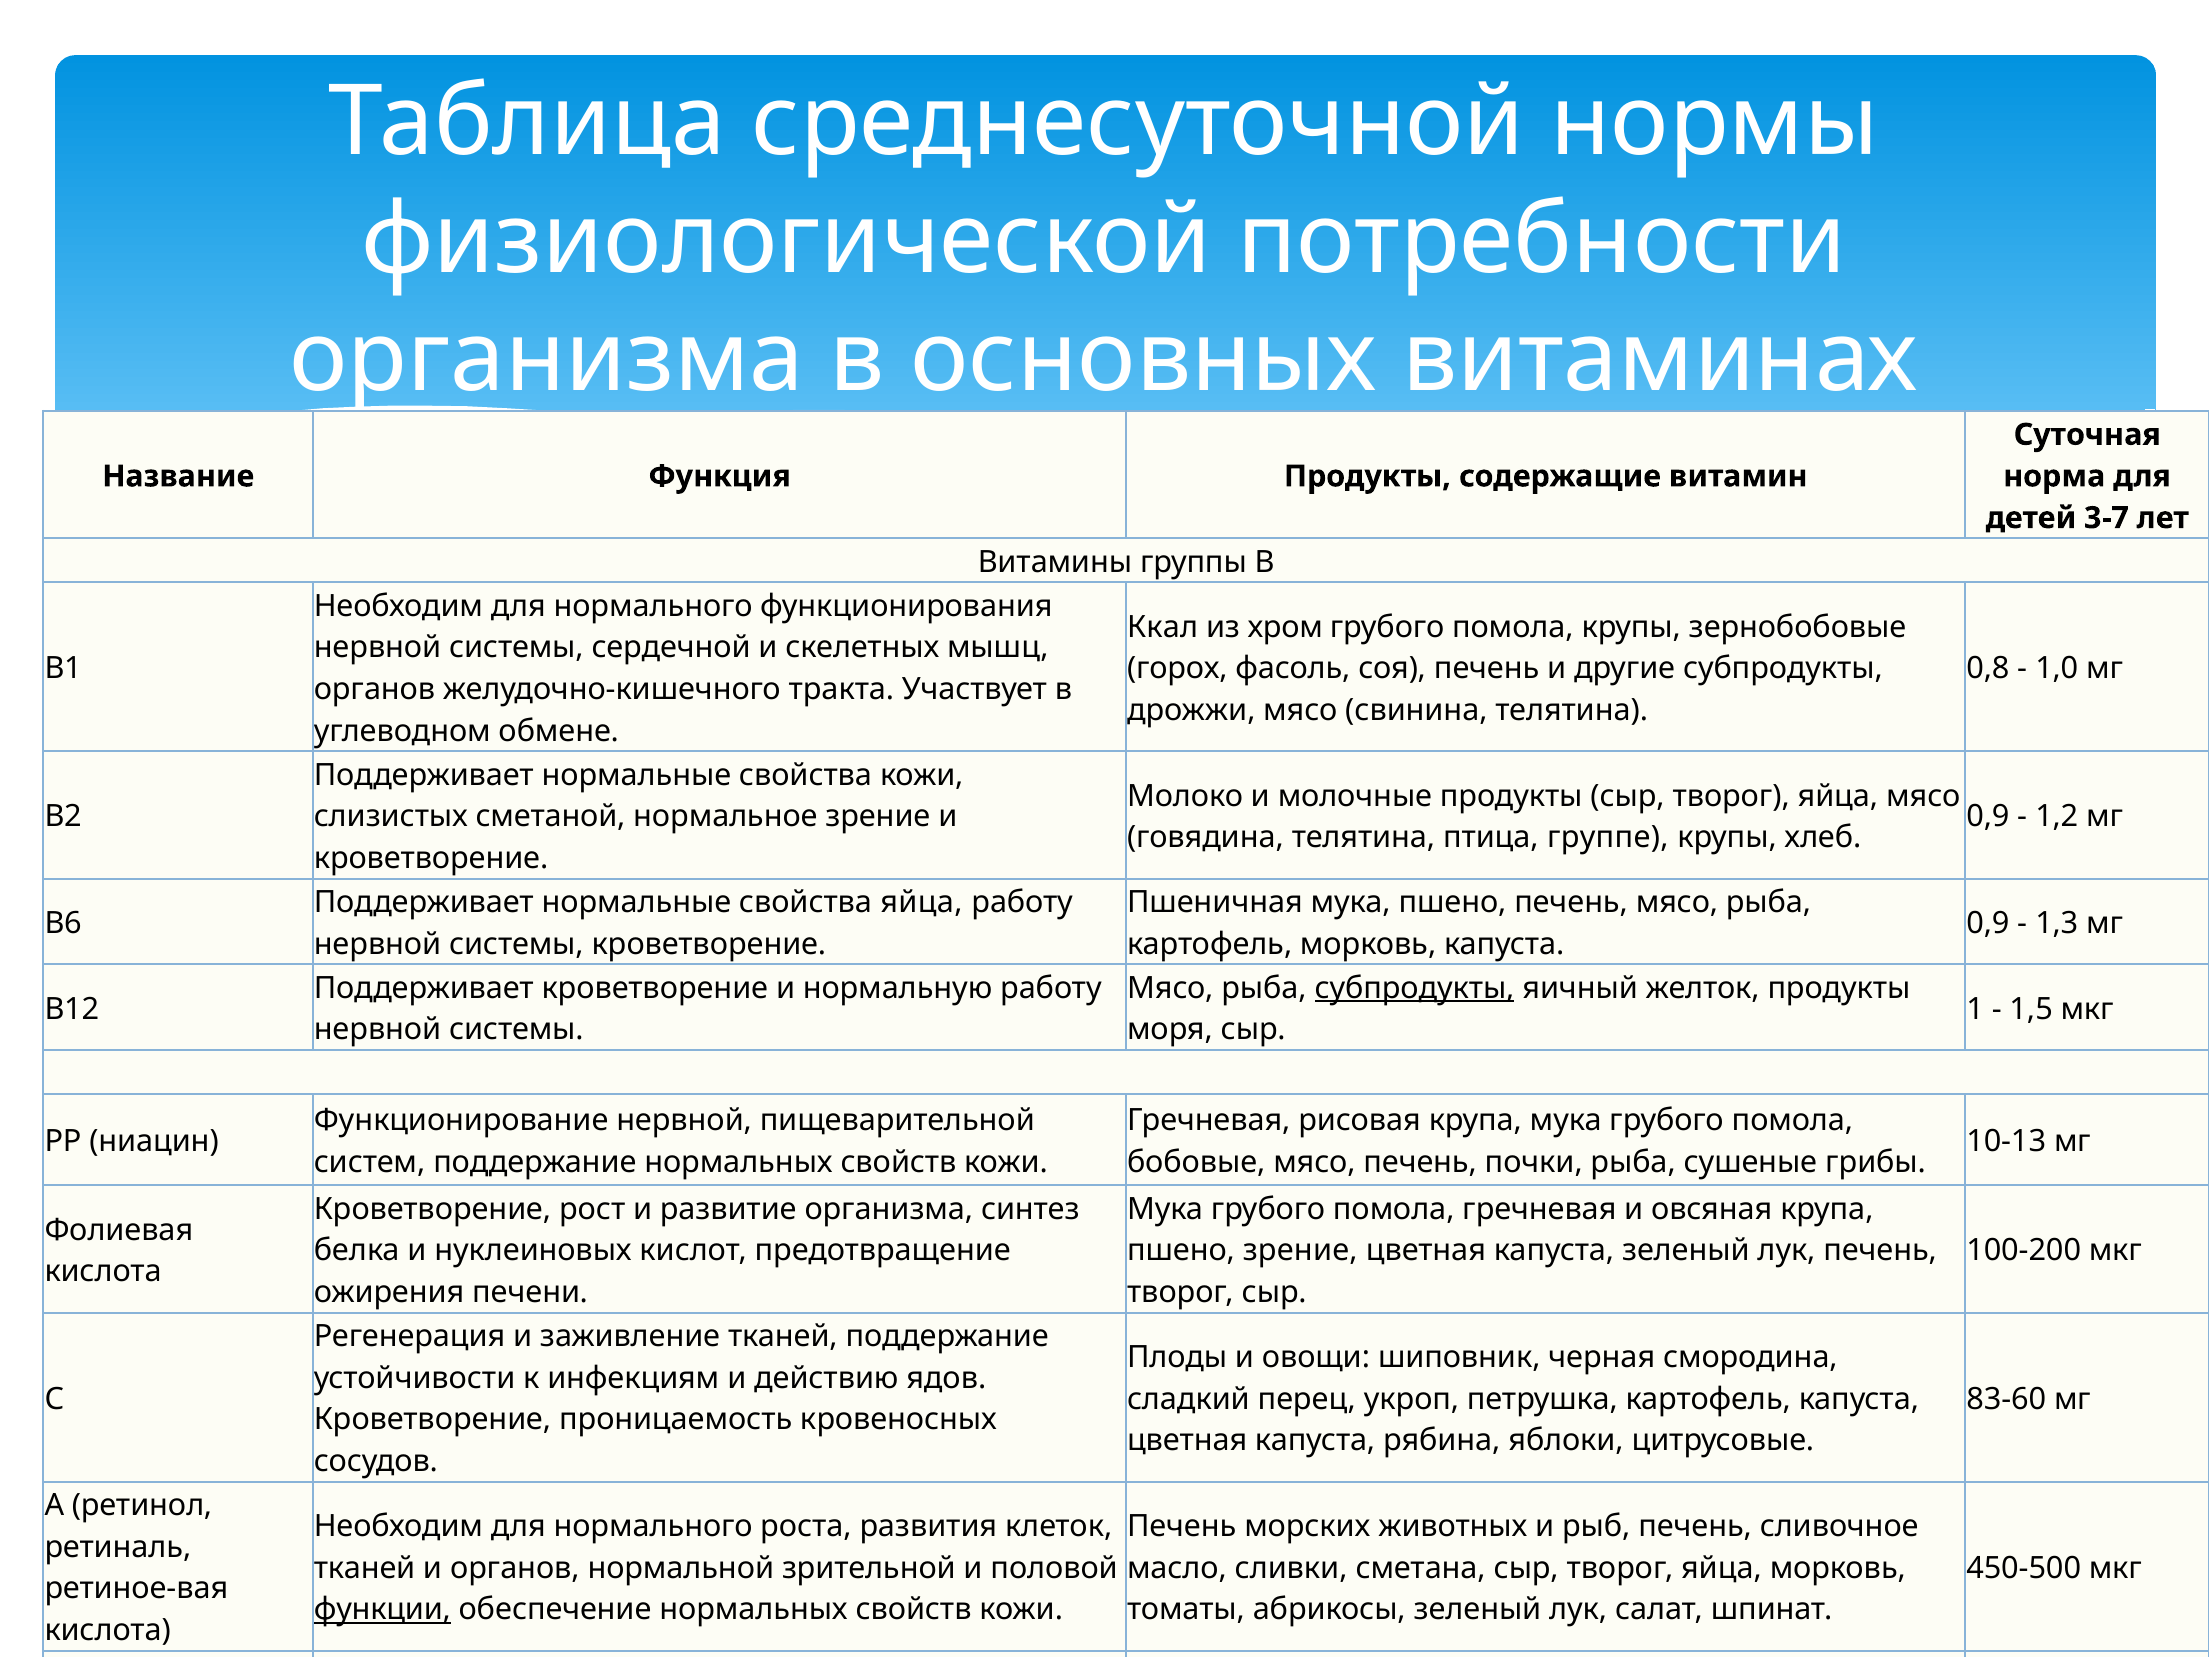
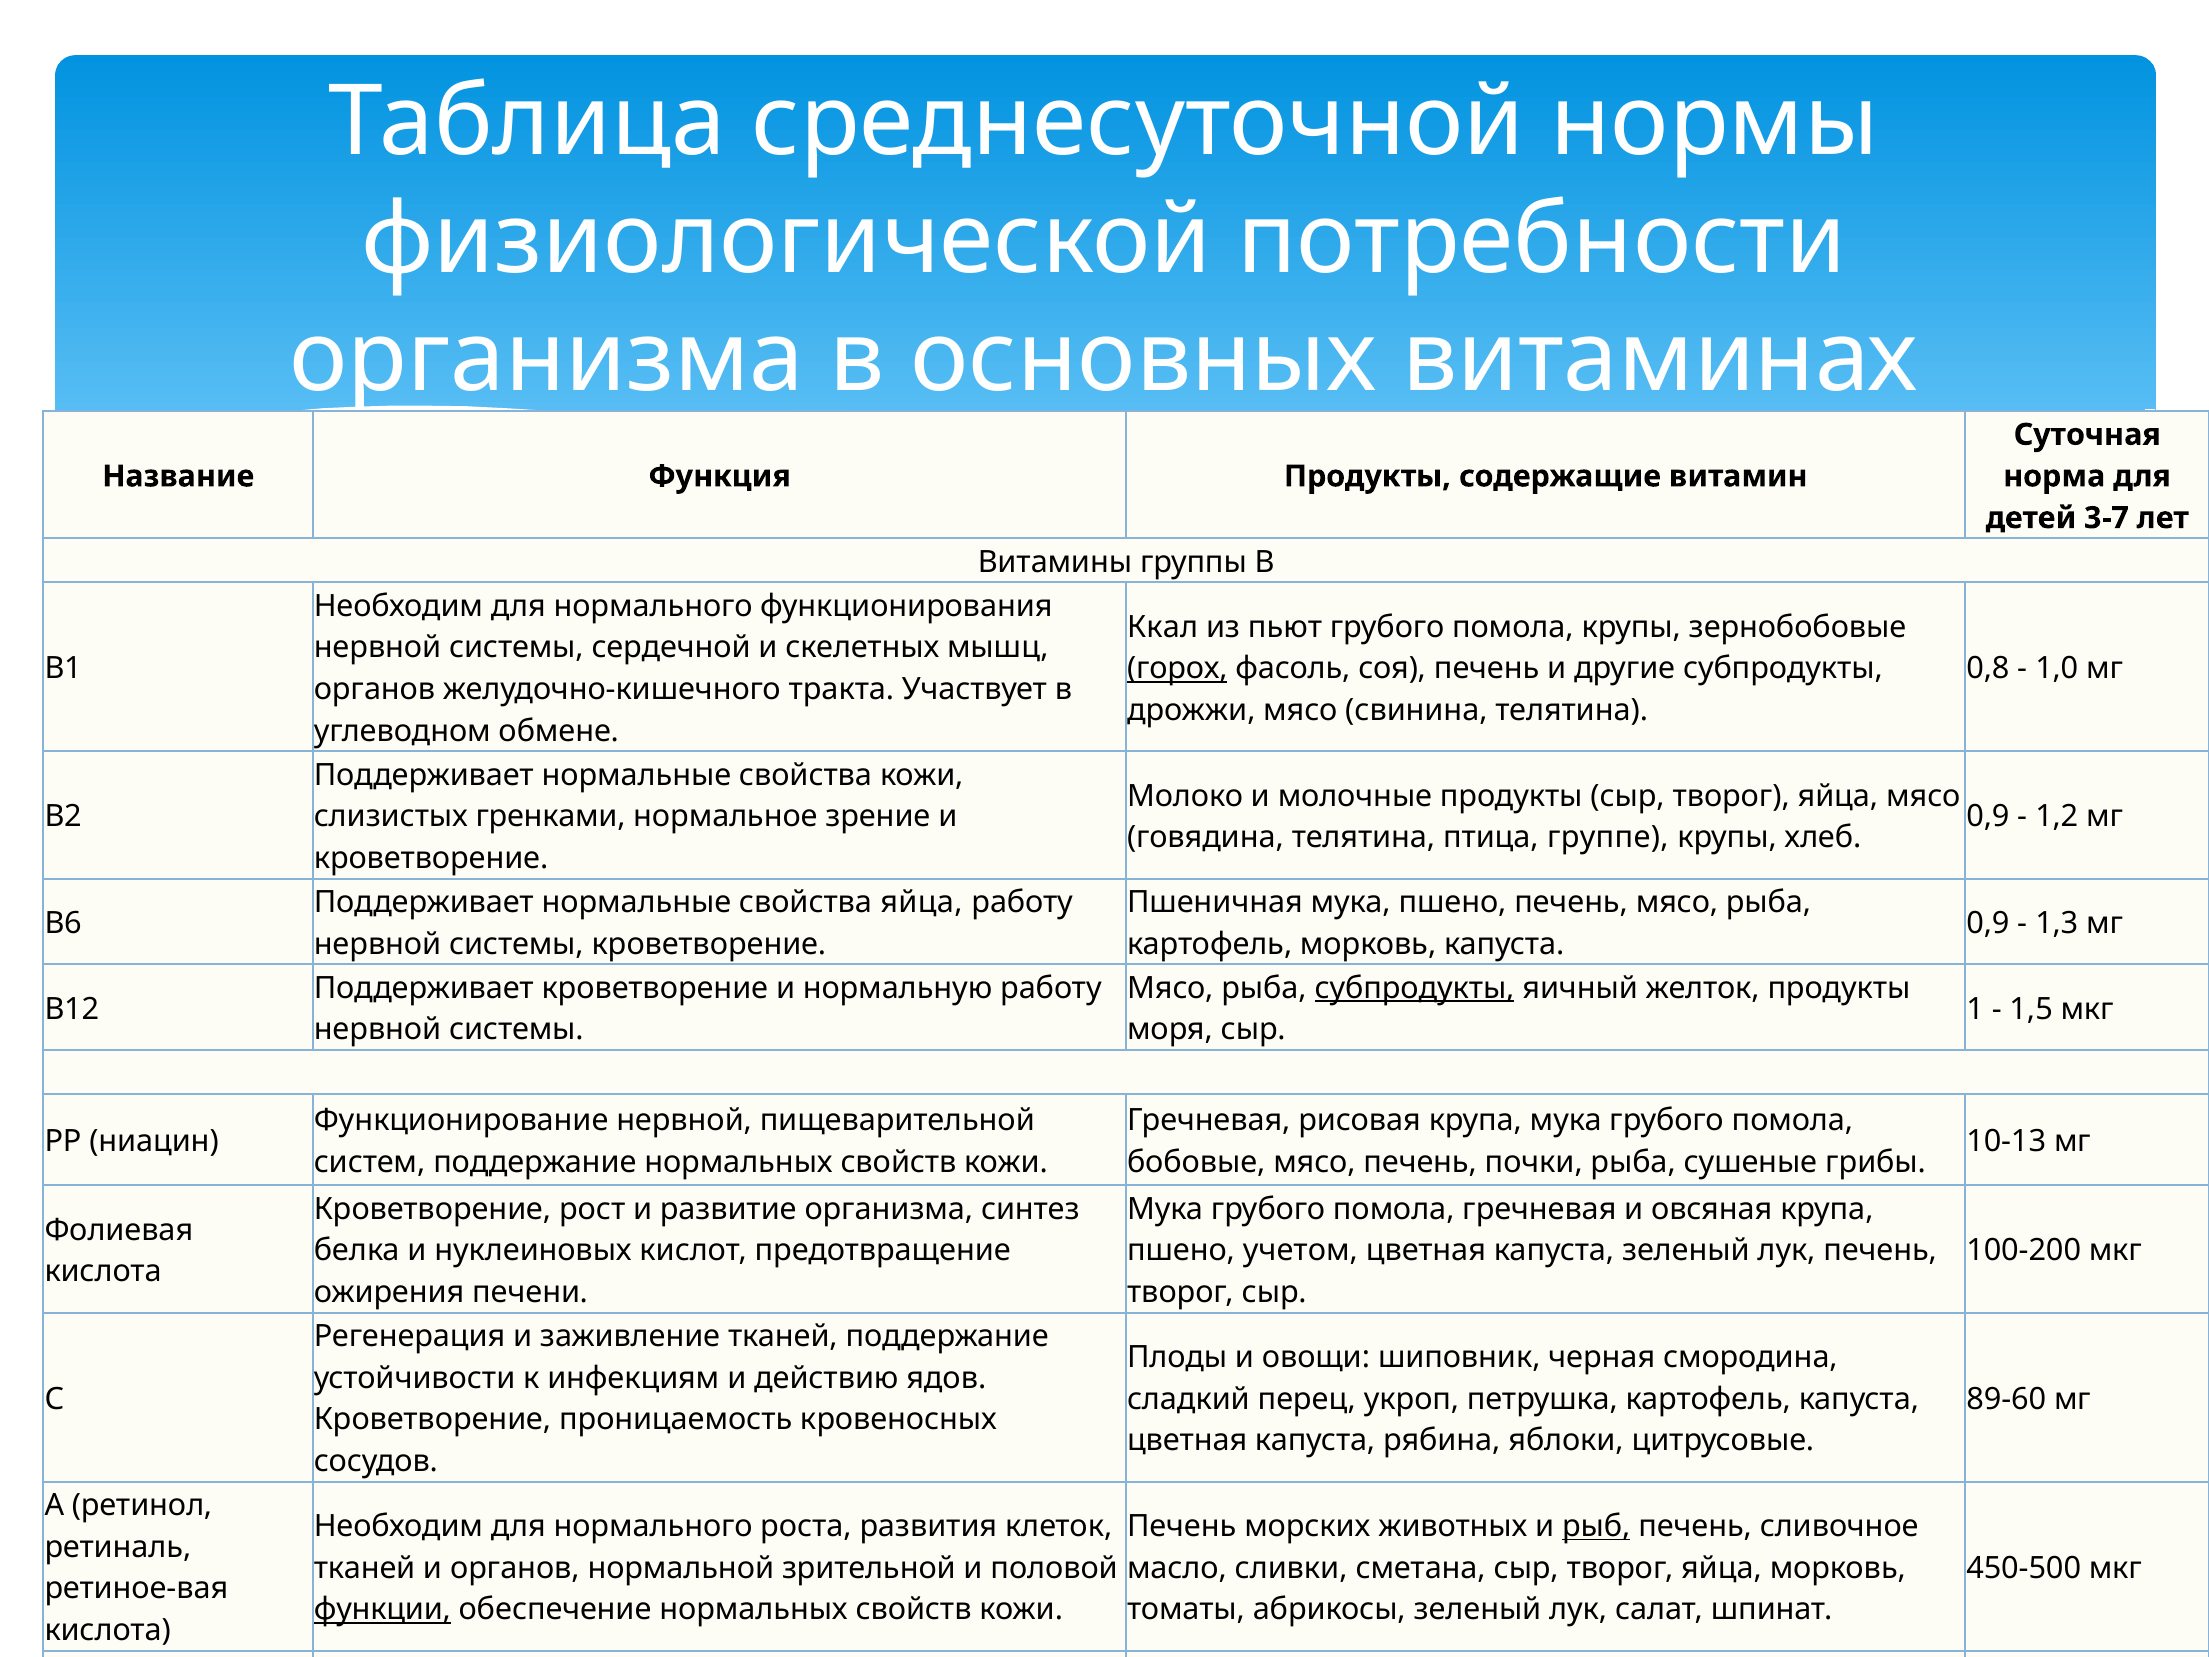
хром: хром -> пьют (1285, 627)
горох underline: none -> present (1177, 668)
сметаной: сметаной -> гренками (551, 817)
пшено зрение: зрение -> учетом (1300, 1251)
83-60: 83-60 -> 89-60 (2006, 1399)
рыб underline: none -> present (1596, 1526)
